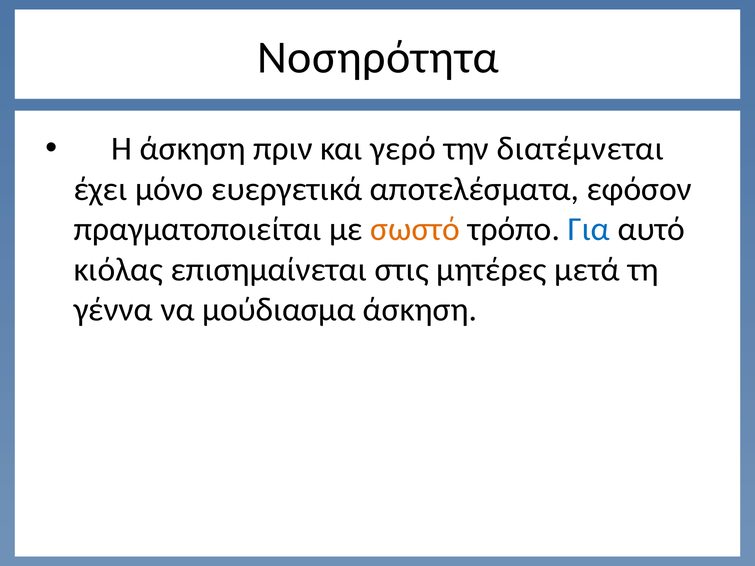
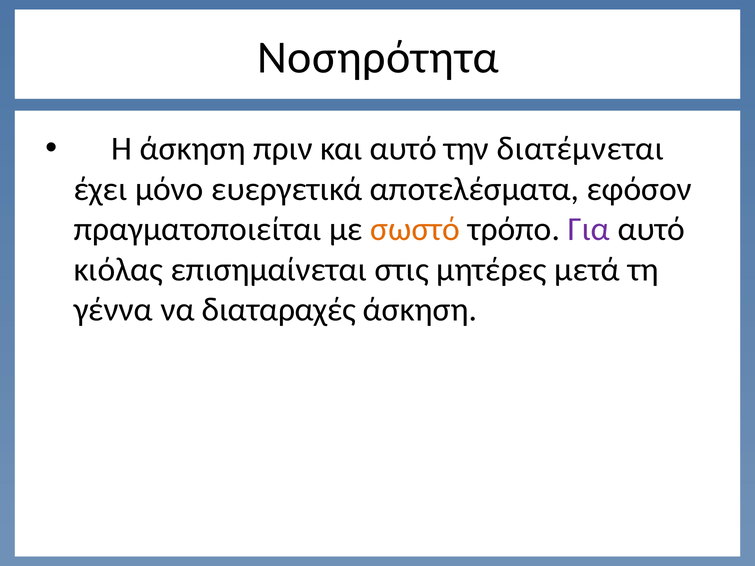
και γερό: γερό -> αυτό (403, 149)
Για colour: blue -> purple (589, 229)
μούδιασμα: μούδιασμα -> διαταραχές (279, 310)
